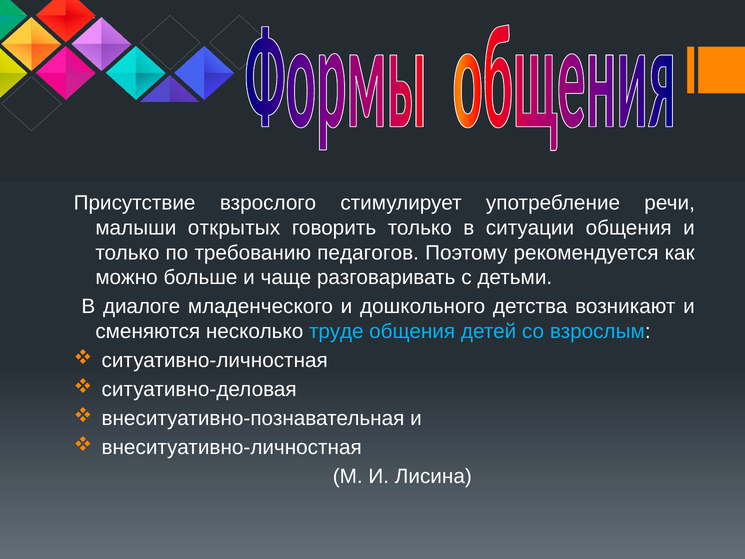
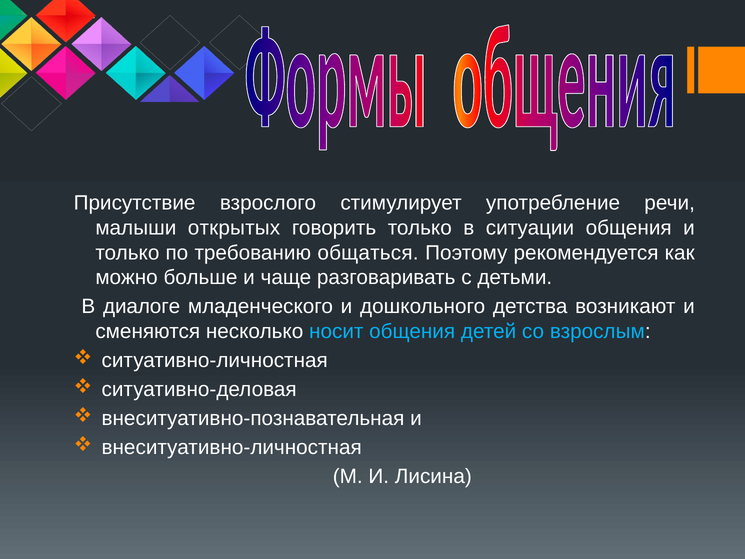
педагогов: педагогов -> общаться (368, 253)
труде: труде -> носит (336, 331)
